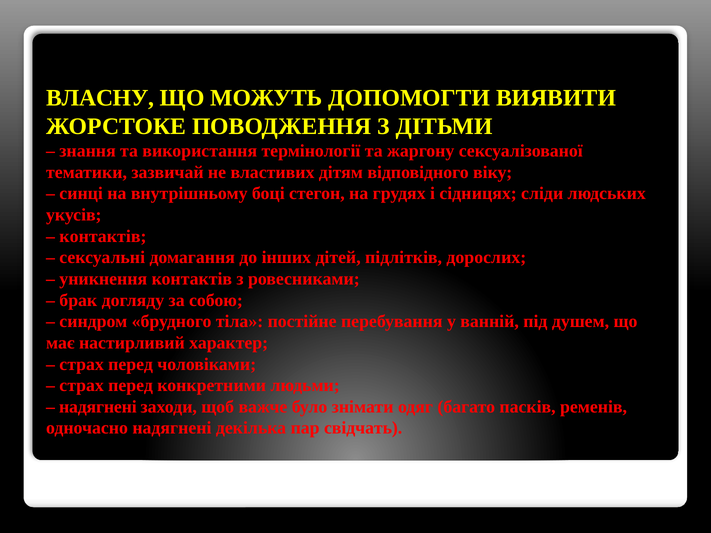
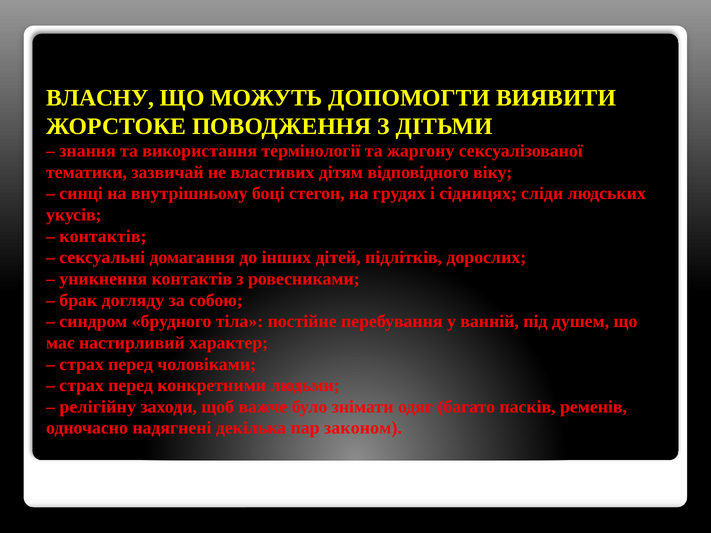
надягнені: надягнені -> релігійну (98, 407)
свідчать: свідчать -> законом (363, 428)
